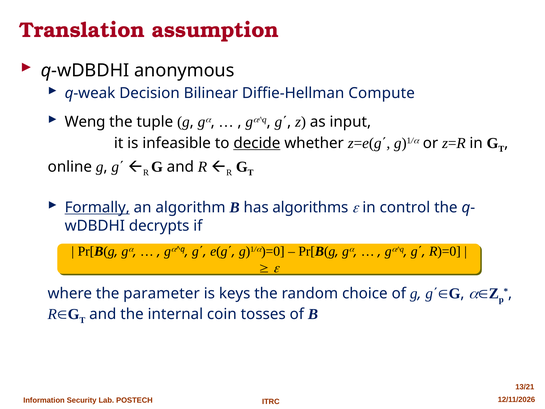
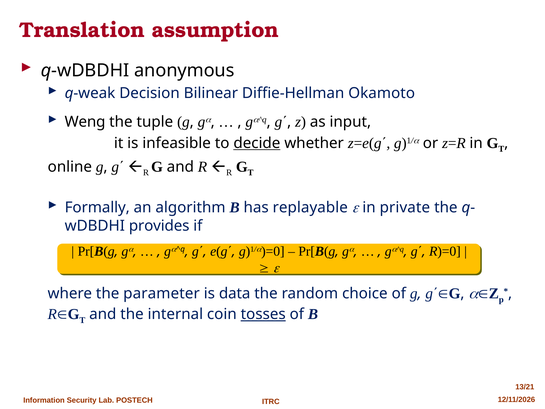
Compute: Compute -> Okamoto (382, 93)
Formally underline: present -> none (97, 207)
algorithms: algorithms -> replayable (310, 207)
control: control -> private (405, 207)
decrypts: decrypts -> provides (159, 226)
keys: keys -> data (235, 293)
tosses underline: none -> present (263, 314)
